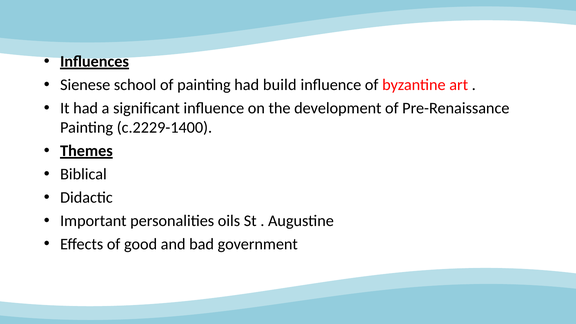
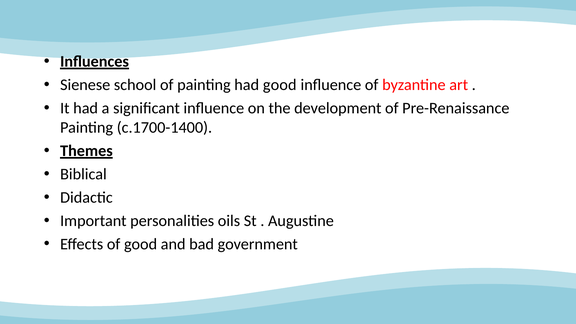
had build: build -> good (280, 85)
c.2229-1400: c.2229-1400 -> c.1700-1400 (164, 128)
